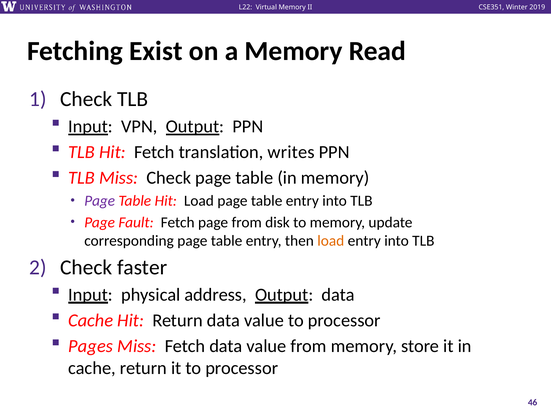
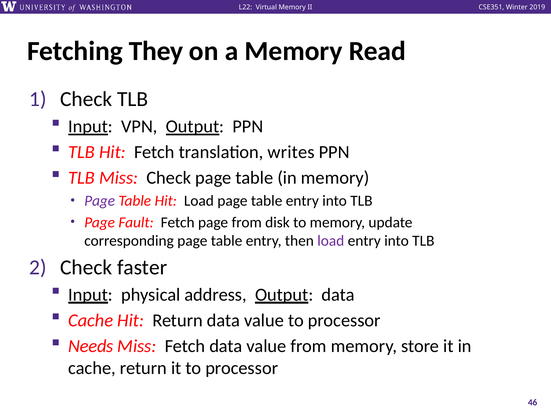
Exist: Exist -> They (156, 51)
load colour: orange -> purple (331, 241)
Pages: Pages -> Needs (91, 346)
